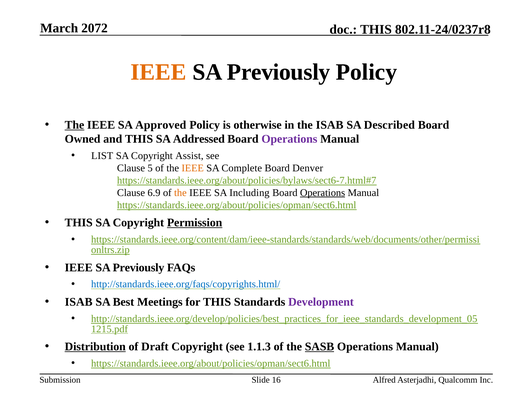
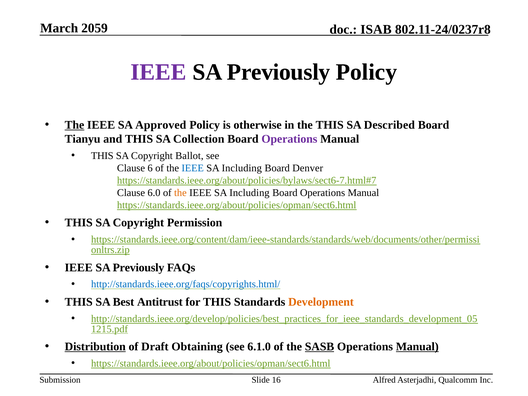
2072: 2072 -> 2059 (95, 28)
THIS: THIS -> ISAB (376, 29)
IEEE colour: orange -> purple (159, 72)
the ISAB: ISAB -> THIS (330, 125)
Owned: Owned -> Tianyu (83, 139)
Addressed: Addressed -> Collection (199, 139)
LIST: LIST -> THIS (102, 156)
Assist: Assist -> Ballot (189, 156)
5: 5 -> 6 (150, 168)
IEEE colour: orange -> blue (193, 168)
Complete: Complete -> Including (242, 168)
6.9: 6.9 -> 6.0 (154, 193)
Operations underline: present -> none (323, 193)
Permission underline: present -> none (195, 223)
ISAB: ISAB -> THIS (79, 302)
Meetings: Meetings -> Antitrust (160, 302)
Development colour: purple -> orange (321, 302)
Draft Copyright: Copyright -> Obtaining (197, 347)
1.1.3: 1.1.3 -> 6.1.0 (259, 347)
Manual underline: none -> present (417, 347)
